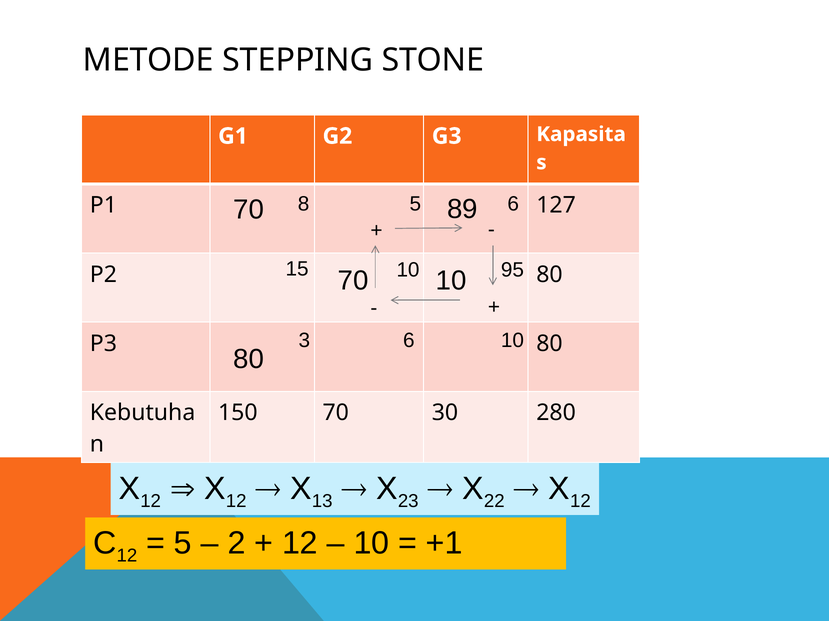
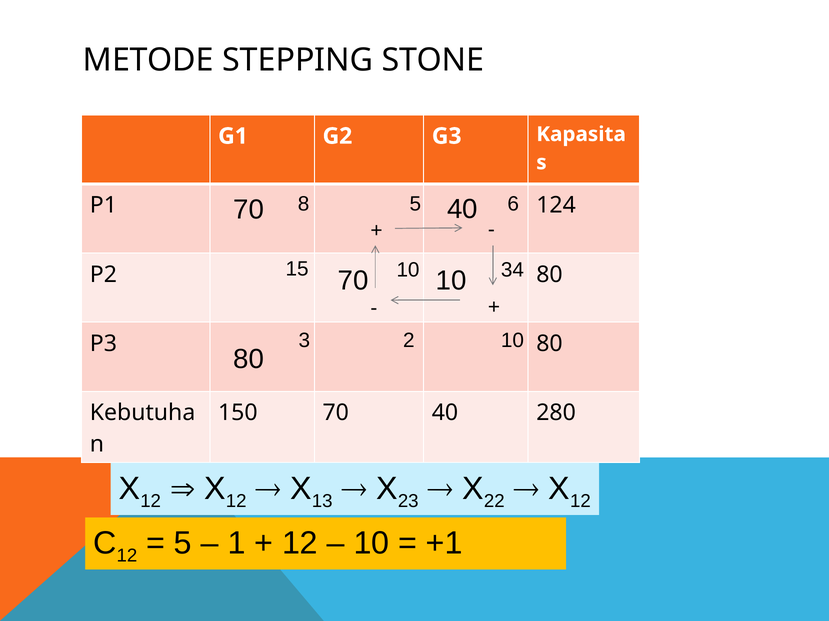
89: 89 -> 40 (462, 209)
127: 127 -> 124 (556, 205)
95: 95 -> 34 (512, 270)
3 6: 6 -> 2 (409, 341)
150 70 30: 30 -> 40 (445, 413)
2: 2 -> 1 (237, 544)
